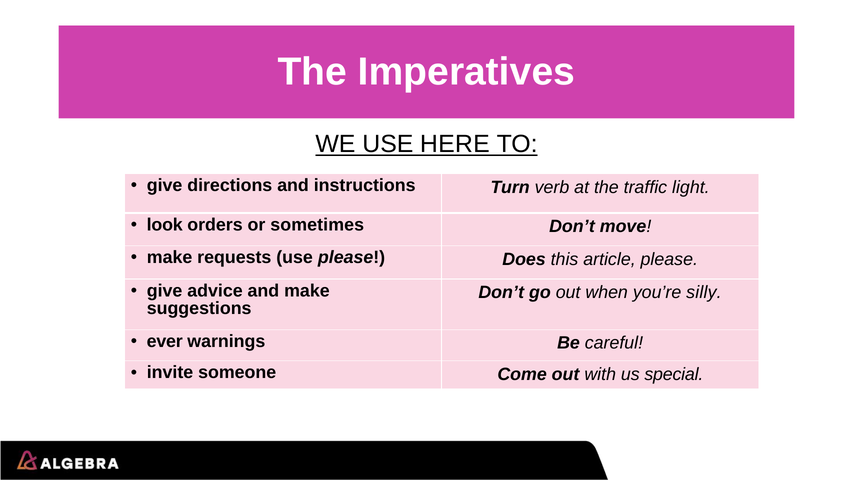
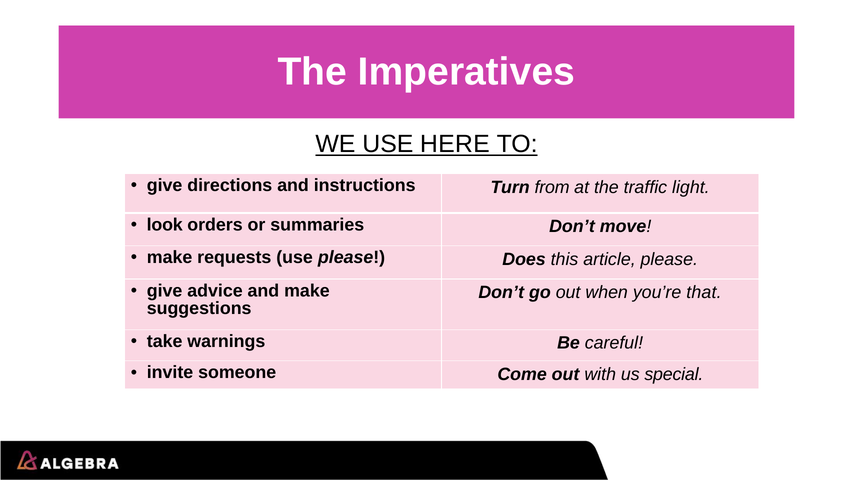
verb: verb -> from (552, 187)
sometimes: sometimes -> summaries (317, 225)
silly: silly -> that (704, 292)
ever: ever -> take (165, 341)
